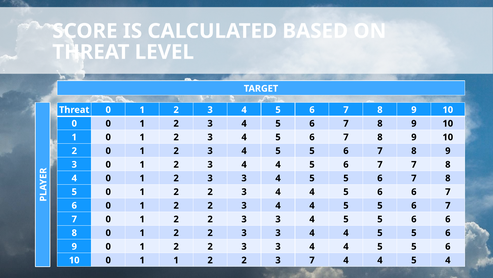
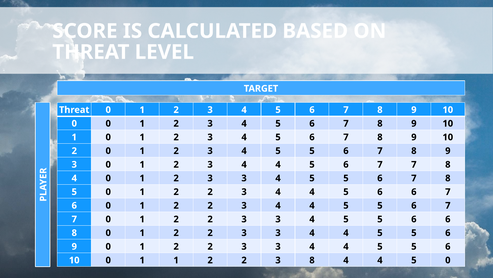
3 7: 7 -> 8 (312, 260)
4 5 4: 4 -> 0 (448, 260)
